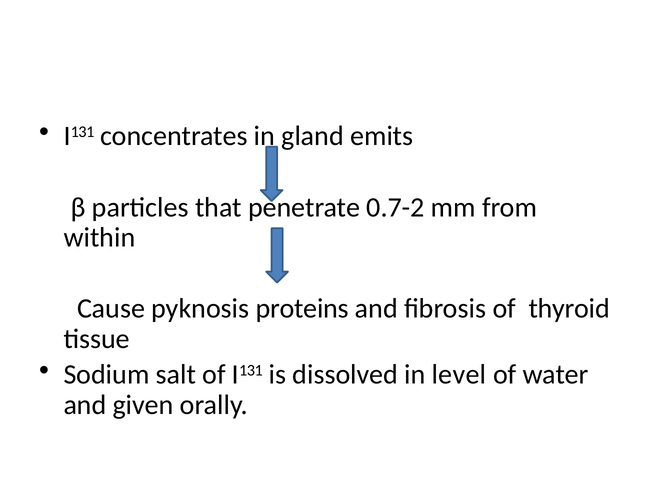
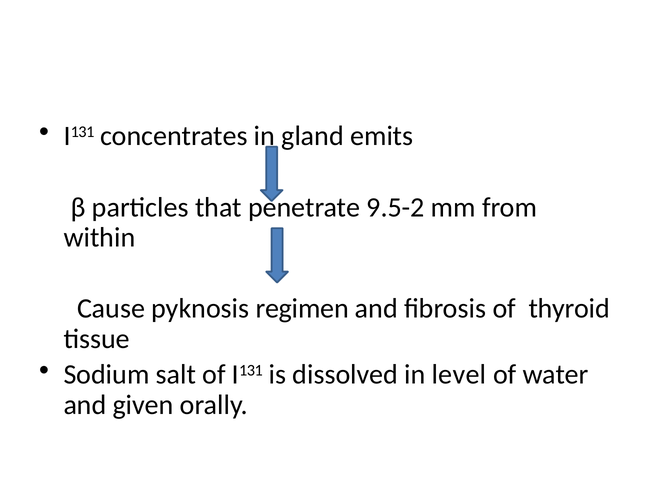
0.7-2: 0.7-2 -> 9.5-2 (396, 207)
proteins: proteins -> regimen (302, 309)
